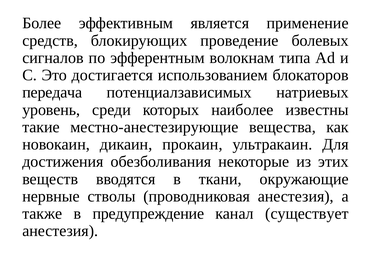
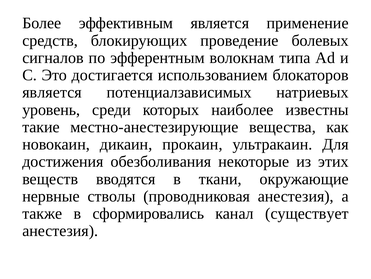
передача: передача -> является (52, 92)
предупреждение: предупреждение -> сформировались (148, 213)
